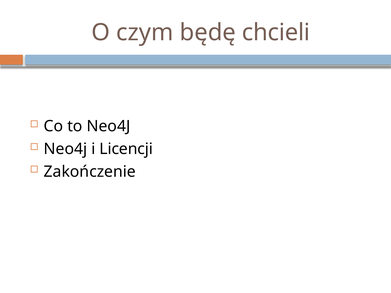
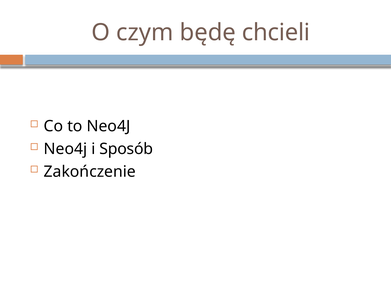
Licencji: Licencji -> Sposób (126, 149)
